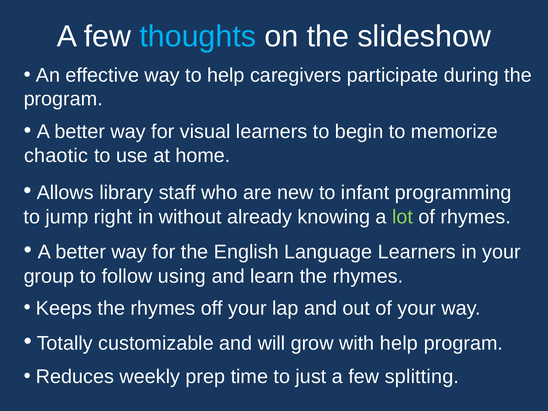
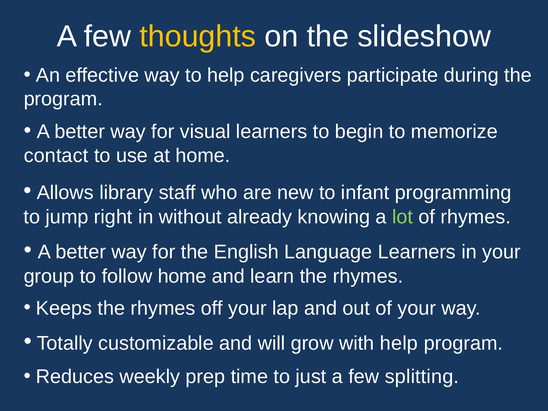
thoughts colour: light blue -> yellow (198, 36)
chaotic: chaotic -> contact (56, 156)
follow using: using -> home (182, 276)
